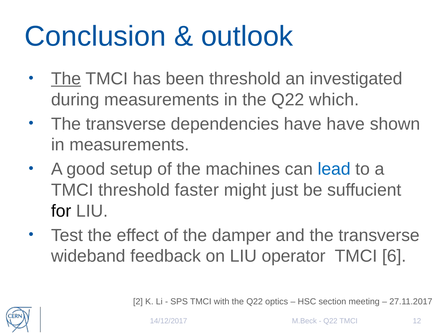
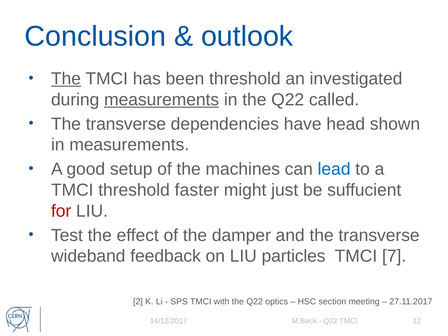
measurements underline: none -> present (162, 100)
which: which -> called (334, 100)
have have: have -> head (346, 124)
for colour: black -> red (61, 211)
operator: operator -> particles (294, 256)
6: 6 -> 7 (394, 256)
